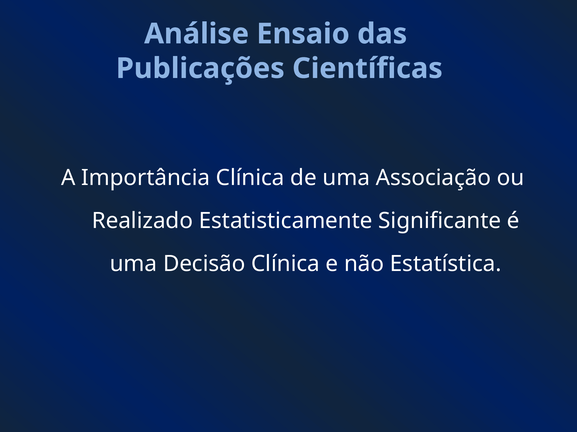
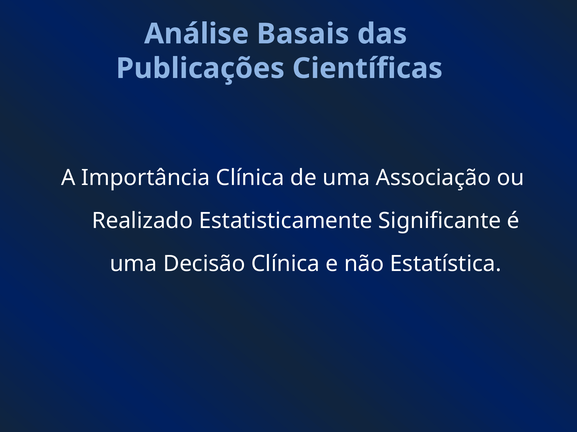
Ensaio: Ensaio -> Basais (303, 34)
